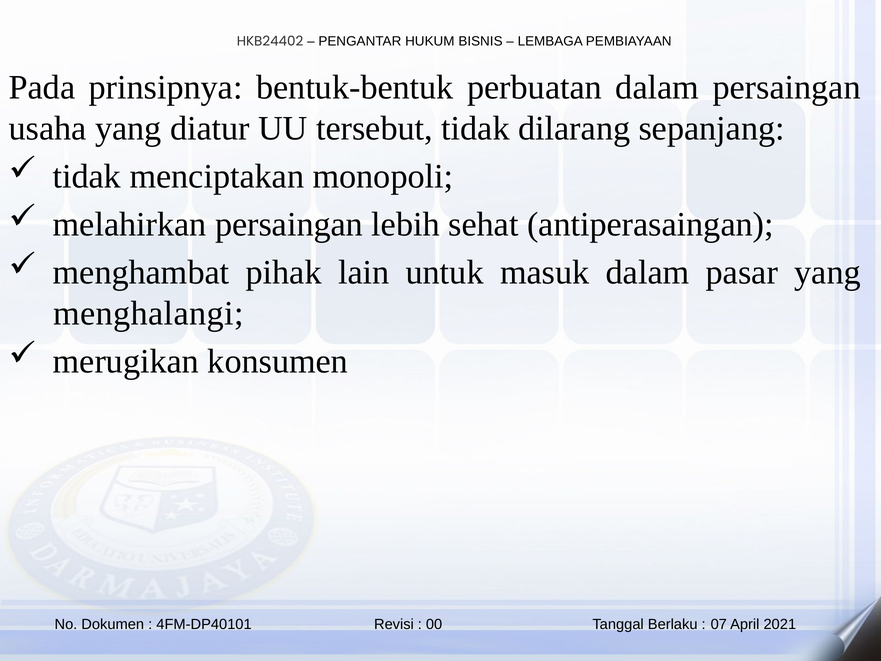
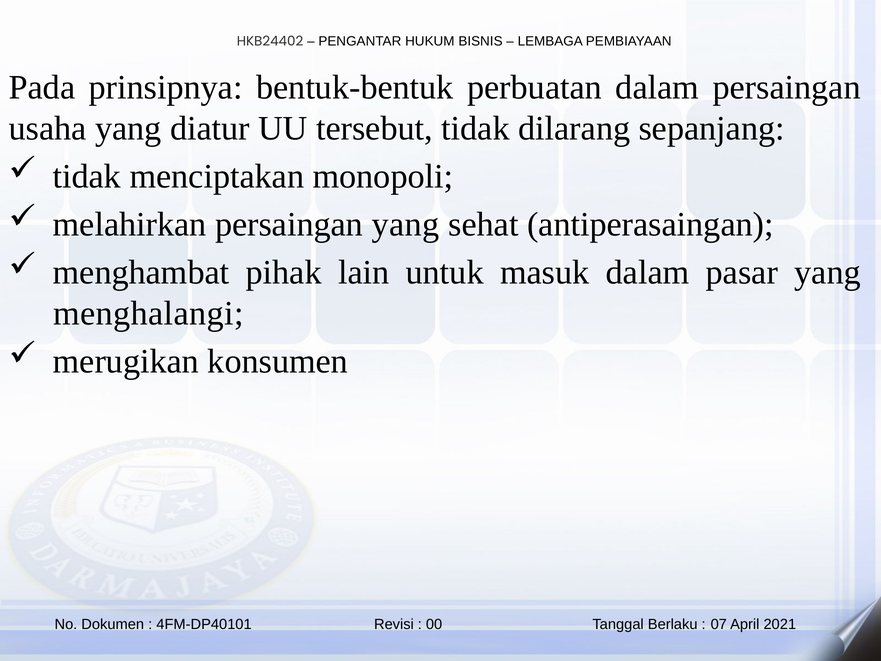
persaingan lebih: lebih -> yang (406, 224)
